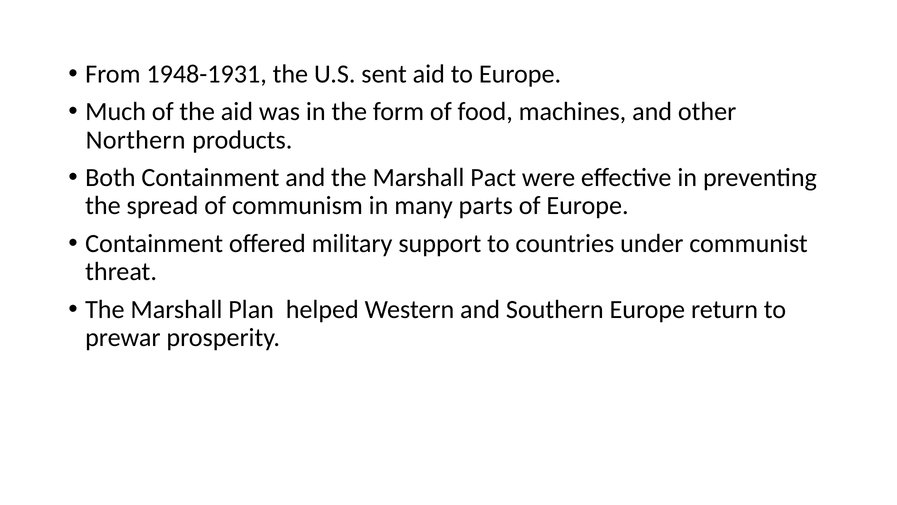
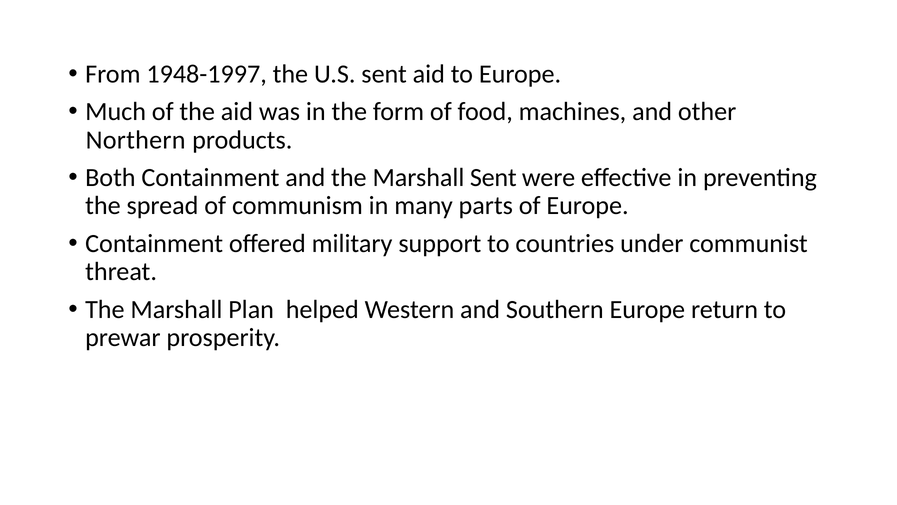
1948-1931: 1948-1931 -> 1948-1997 (207, 74)
Marshall Pact: Pact -> Sent (493, 177)
